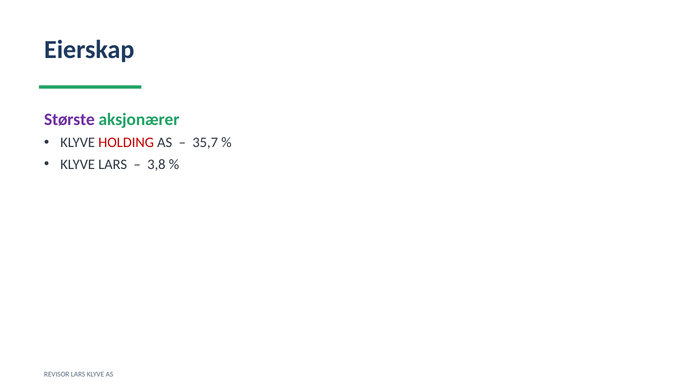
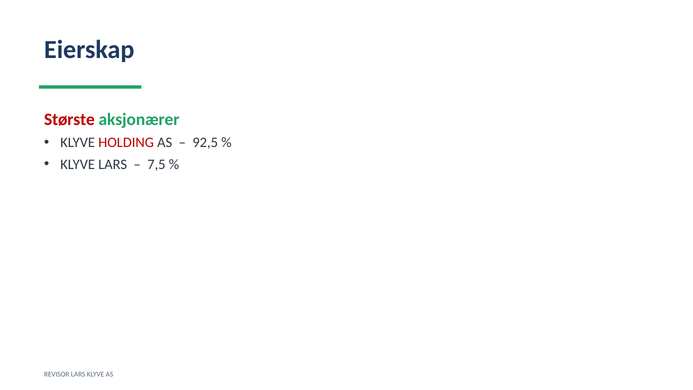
Største colour: purple -> red (69, 119)
35,7: 35,7 -> 92,5 (205, 143)
3,8: 3,8 -> 7,5 (156, 164)
